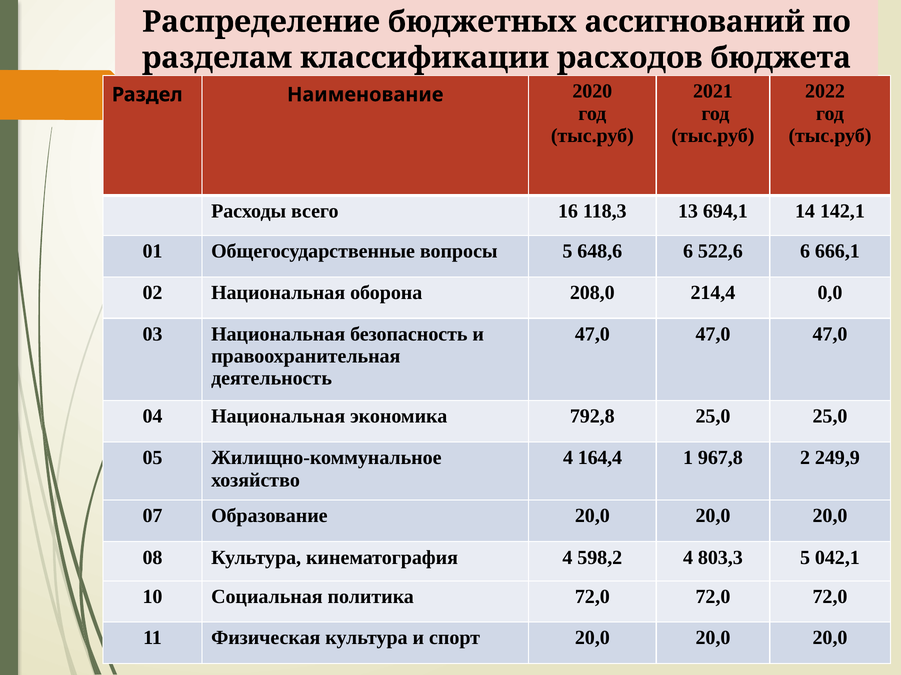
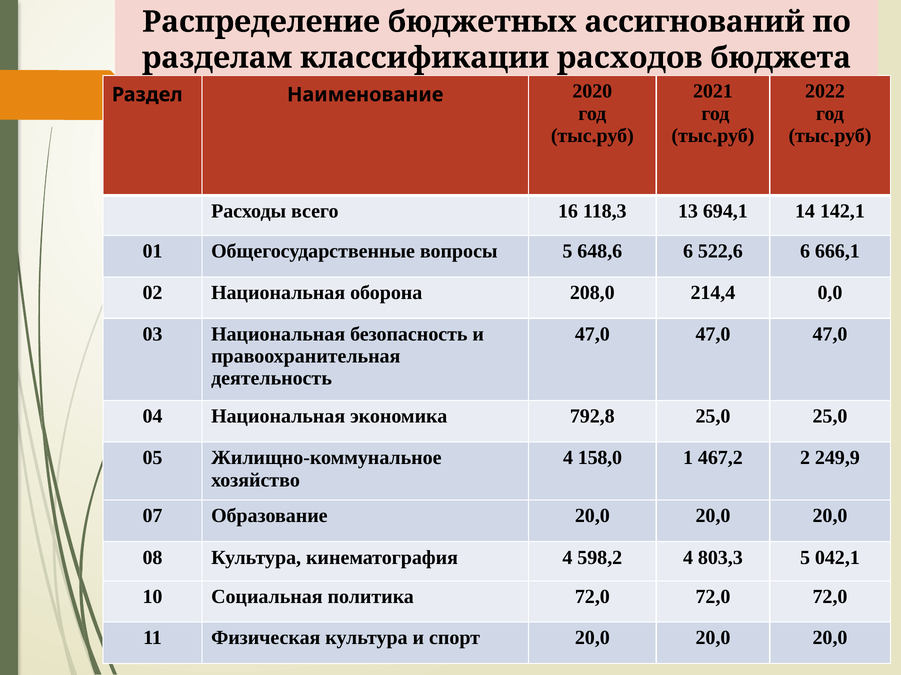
164,4: 164,4 -> 158,0 (600, 458)
967,8: 967,8 -> 467,2 (720, 458)
